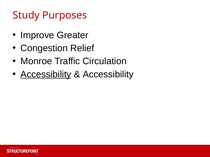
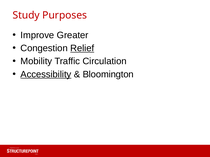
Relief underline: none -> present (82, 48)
Monroe: Monroe -> Mobility (36, 61)
Accessibility: Accessibility -> Bloomington (108, 75)
